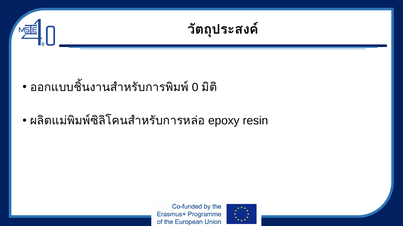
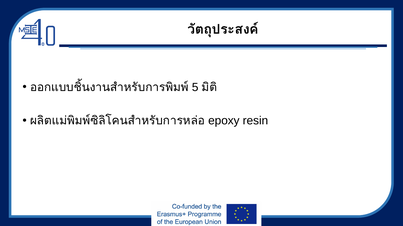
0: 0 -> 5 (195, 87)
